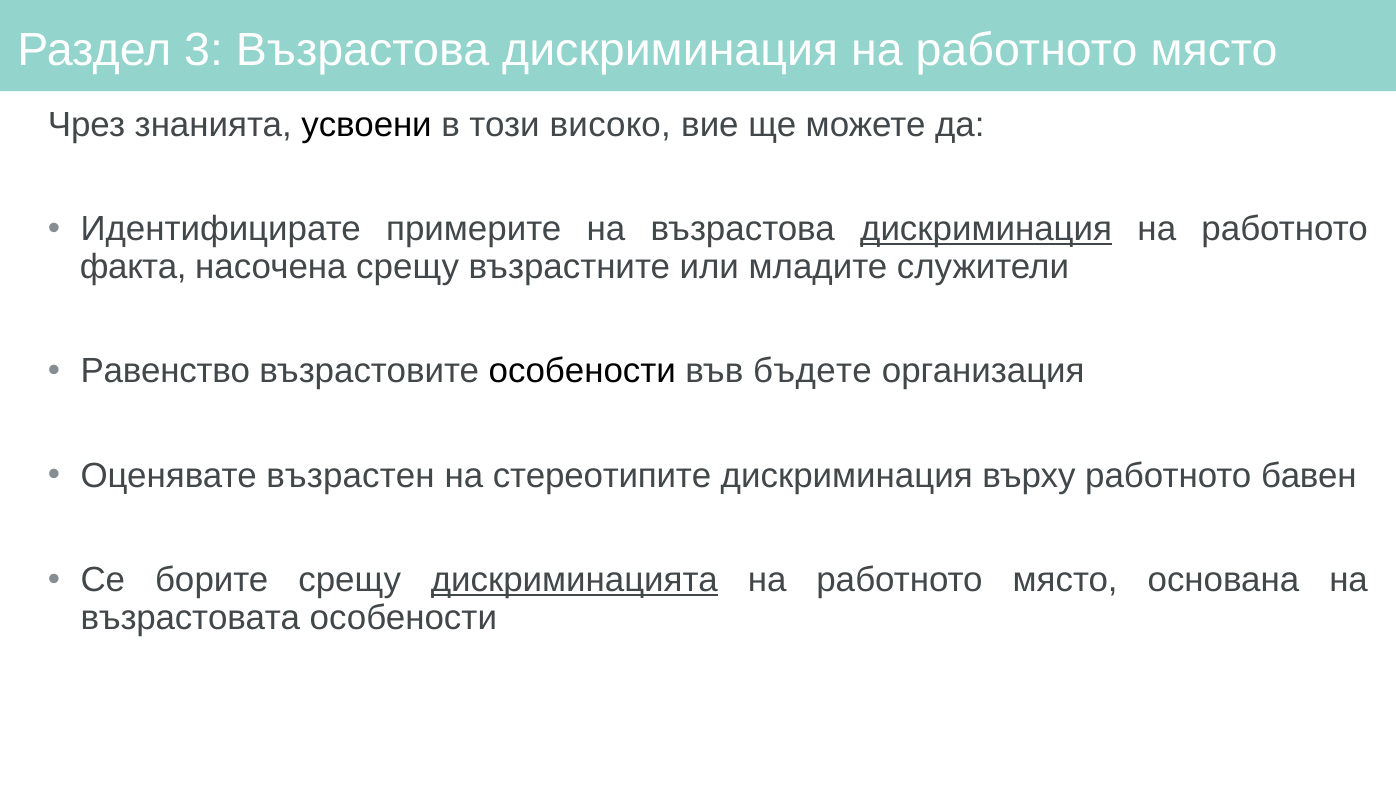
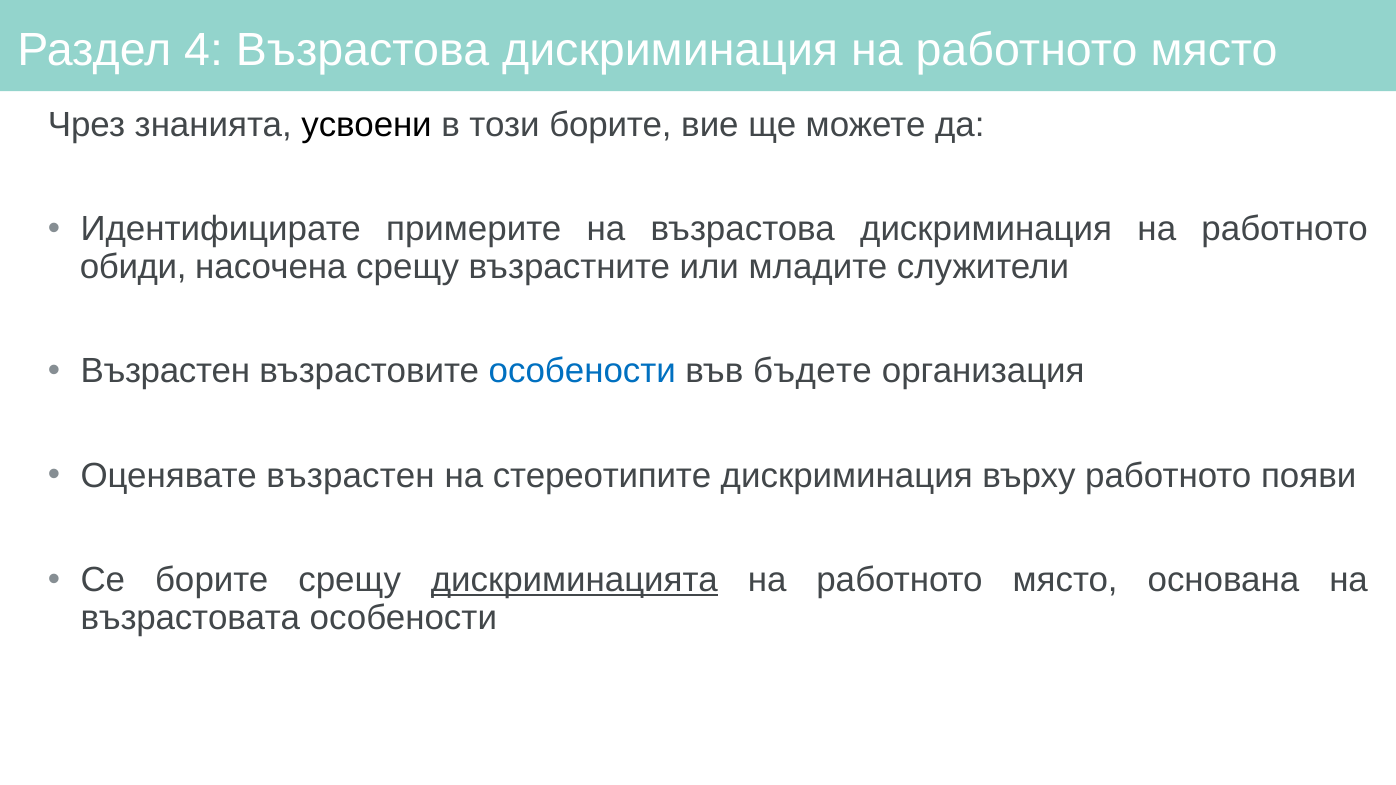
3: 3 -> 4 (204, 50)
този високо: високо -> борите (610, 125)
дискриминация underline: present -> none (986, 229)
факта: факта -> обиди (133, 267)
Равенство: Равенство -> Възрастен (165, 371)
особености colour: black -> blue (582, 371)
бавен: бавен -> появи (1309, 476)
